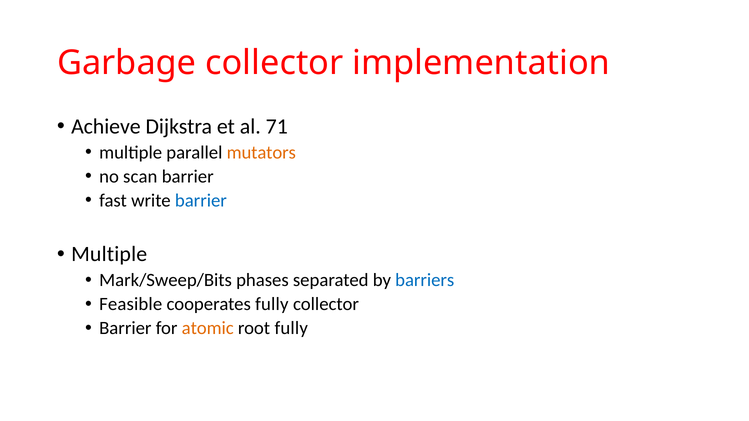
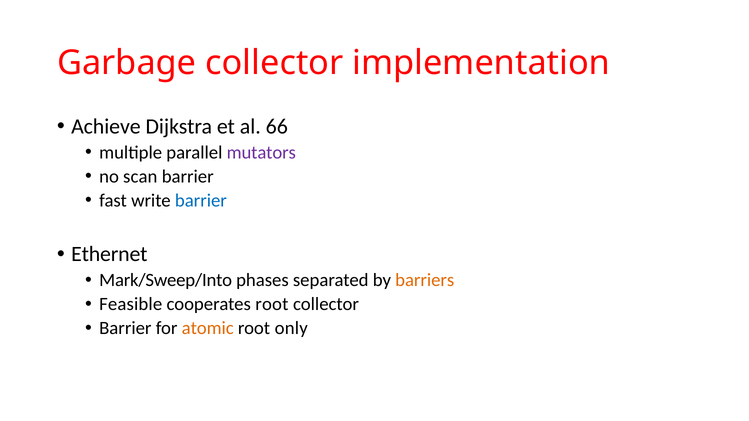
71: 71 -> 66 (277, 127)
mutators colour: orange -> purple (261, 152)
Multiple: Multiple -> Ethernet (109, 254)
Mark/Sweep/Bits: Mark/Sweep/Bits -> Mark/Sweep/Into (166, 280)
barriers colour: blue -> orange (425, 280)
cooperates fully: fully -> root (272, 304)
root fully: fully -> only (291, 328)
